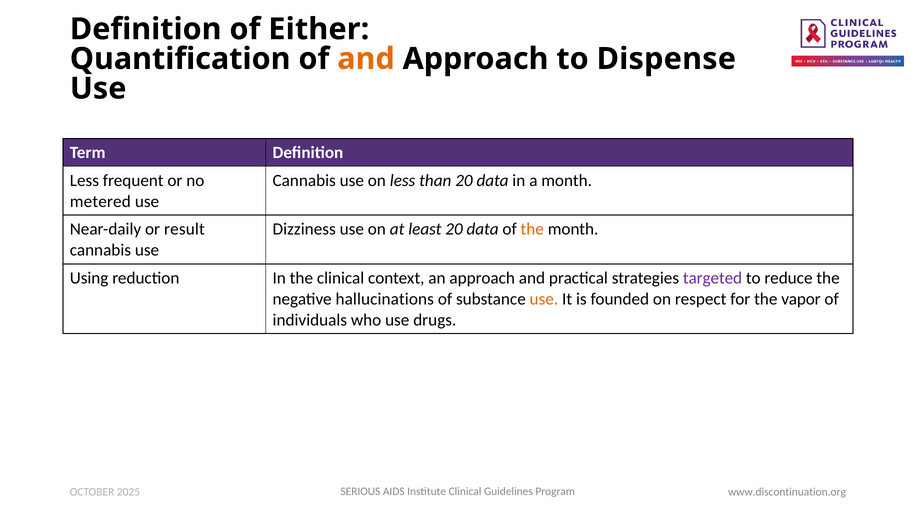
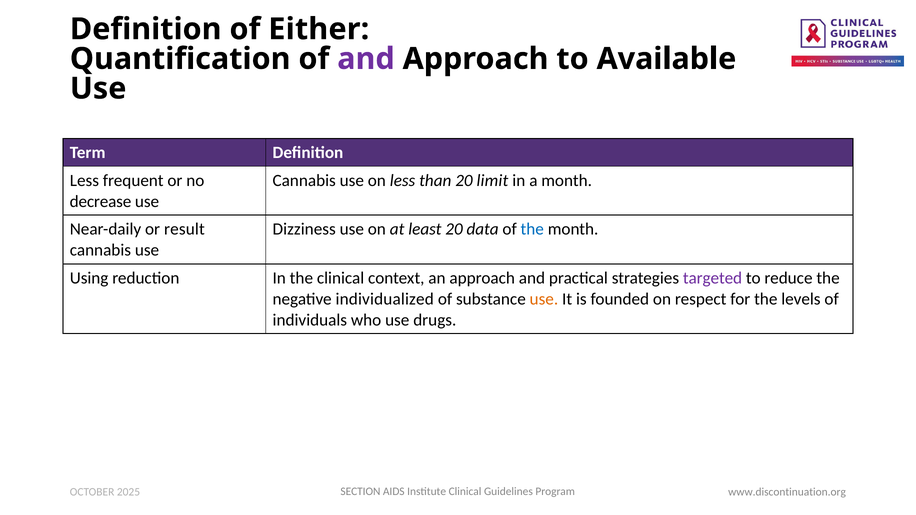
and colour: orange -> purple (366, 59)
Dispense: Dispense -> Available (666, 59)
than 20 data: data -> limit (492, 180)
metered: metered -> decrease (101, 201)
the colour: orange -> blue (532, 229)
hallucinations: hallucinations -> individualized (385, 299)
vapor: vapor -> levels (801, 299)
SERIOUS: SERIOUS -> SECTION (360, 492)
